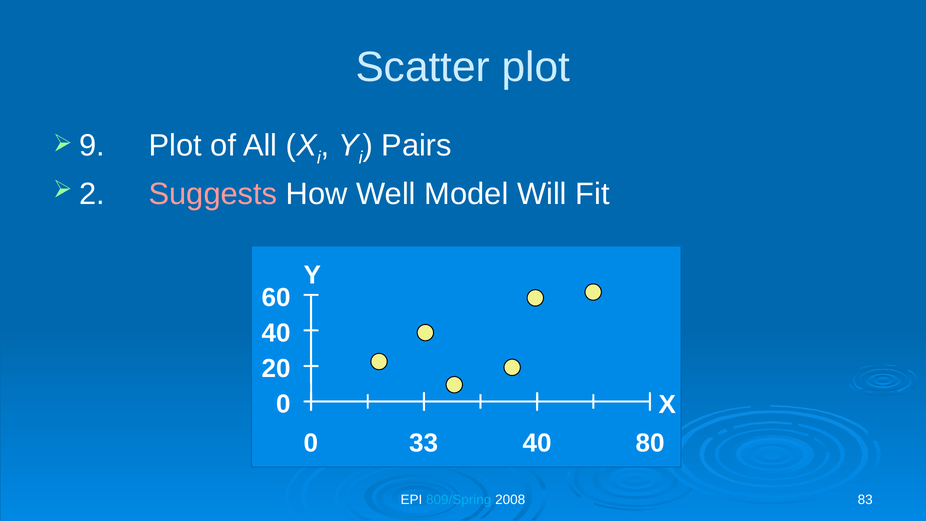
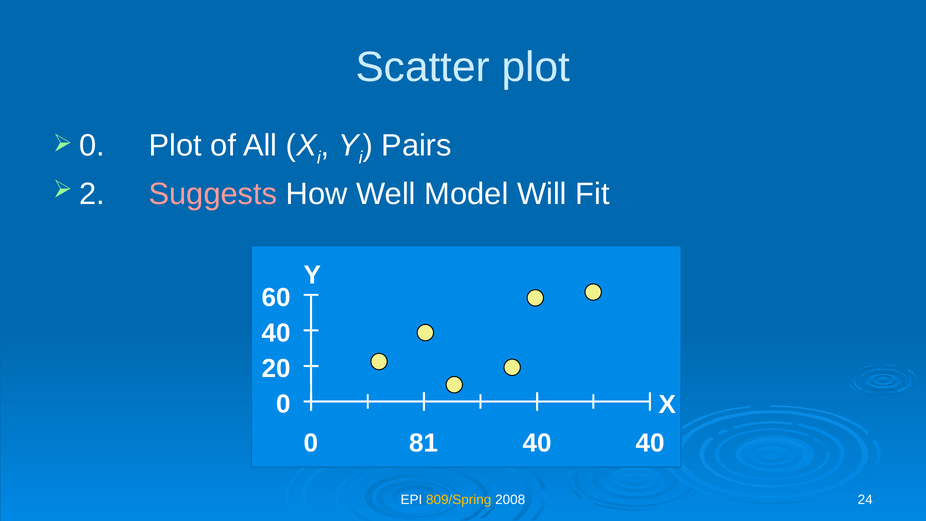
9: 9 -> 0 (92, 146)
33: 33 -> 81 (424, 443)
40 80: 80 -> 40 (650, 443)
809/Spring colour: light blue -> yellow (459, 500)
83: 83 -> 24 (865, 500)
